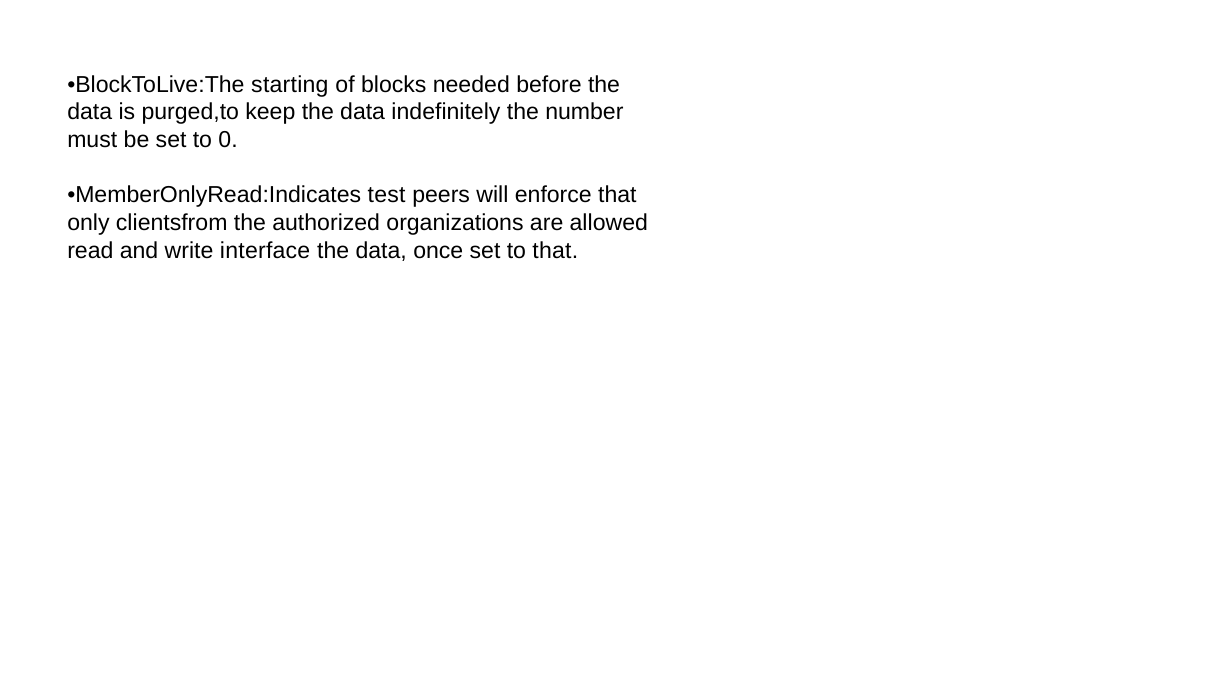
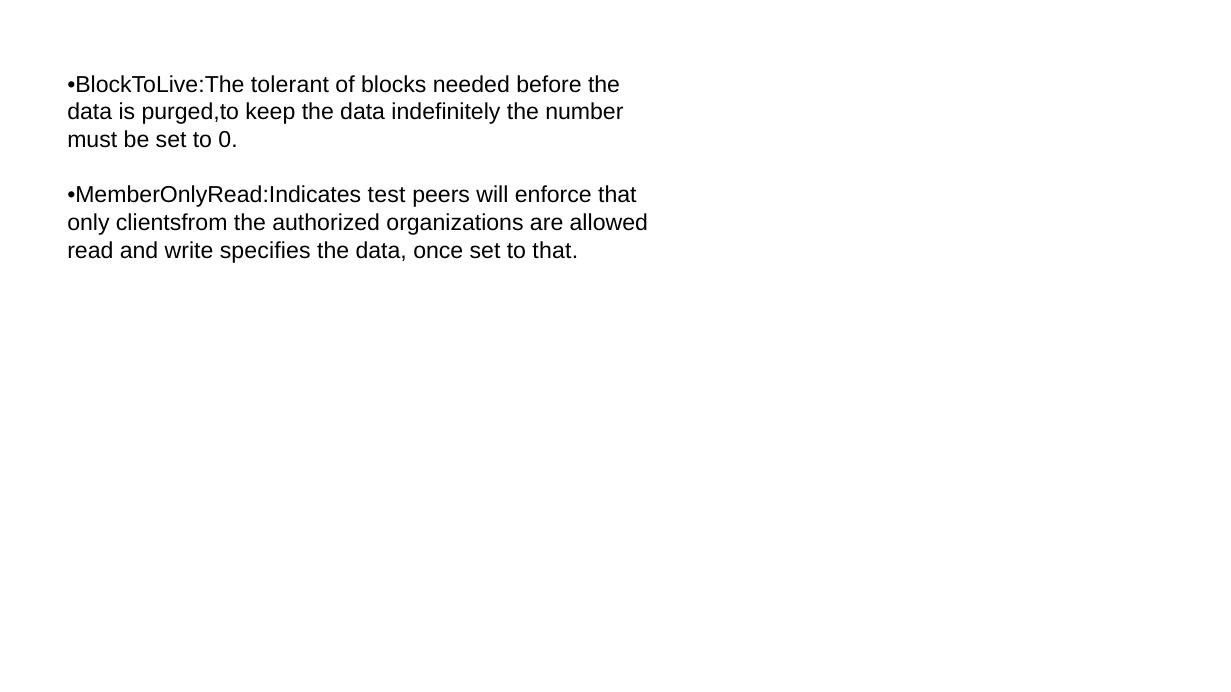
starting: starting -> tolerant (290, 85)
interface: interface -> specifies (265, 251)
